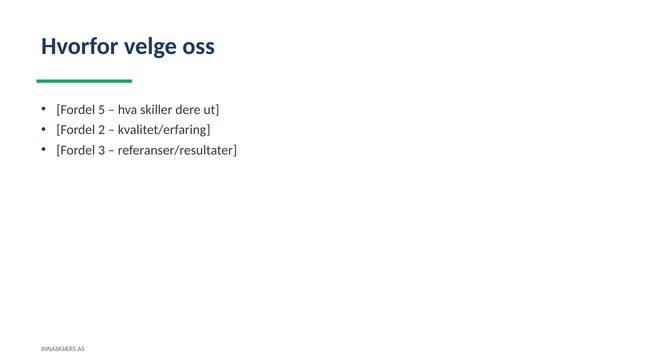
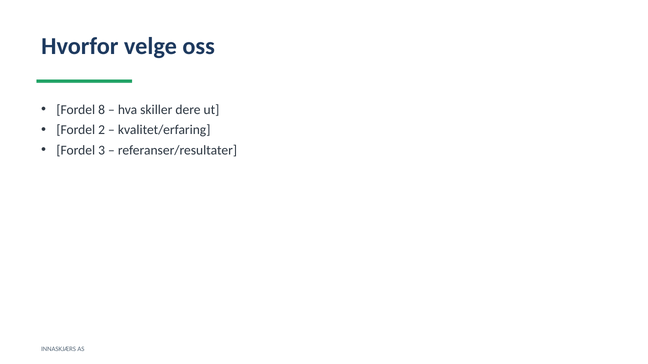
5: 5 -> 8 (102, 110)
